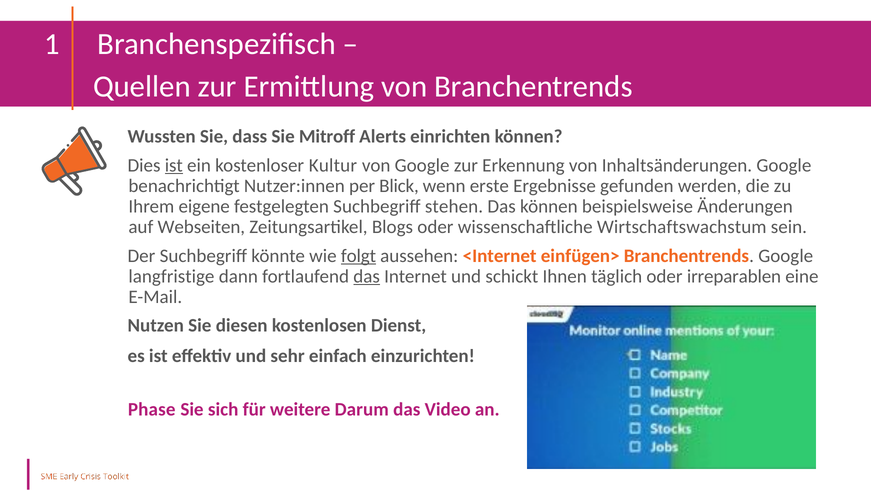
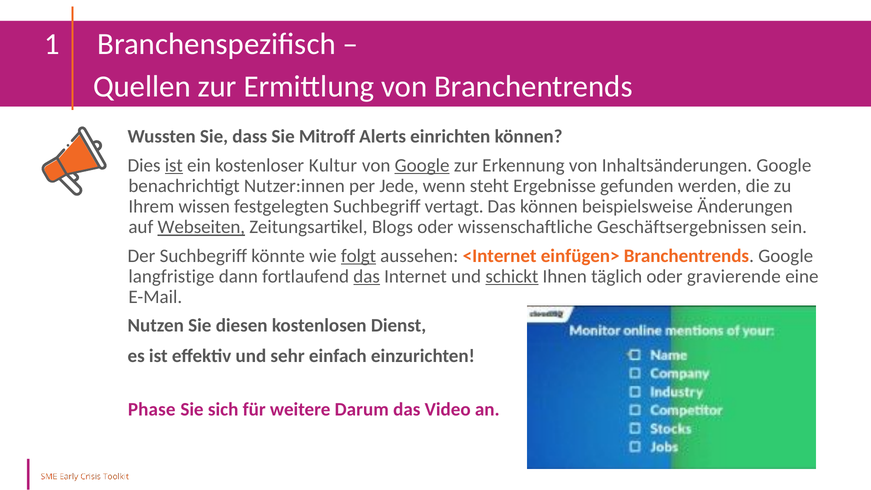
Google underline: none -> present (422, 165)
Blick: Blick -> Jede (399, 186)
erste: erste -> steht (489, 186)
eigene: eigene -> wissen (204, 206)
stehen: stehen -> vertagt (454, 206)
Webseiten underline: none -> present (201, 227)
Wirtschaftswachstum: Wirtschaftswachstum -> Geschäftsergebnissen (682, 227)
schickt underline: none -> present (512, 276)
irreparablen: irreparablen -> gravierende (734, 276)
